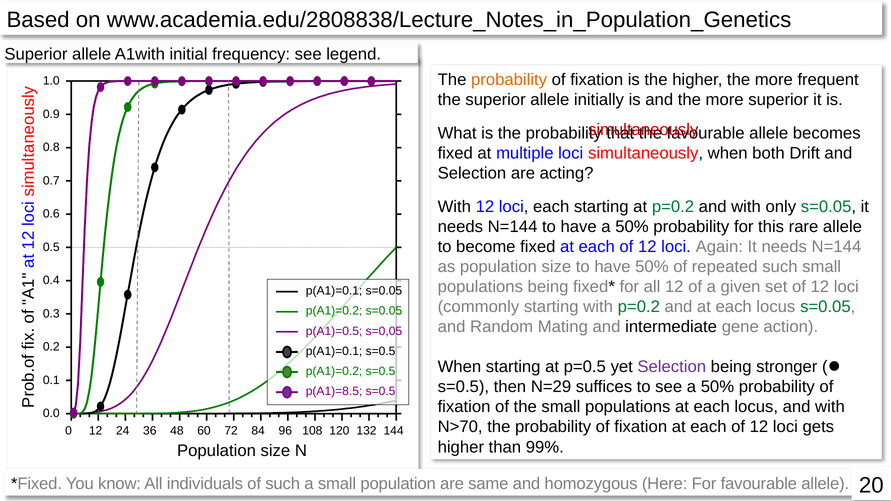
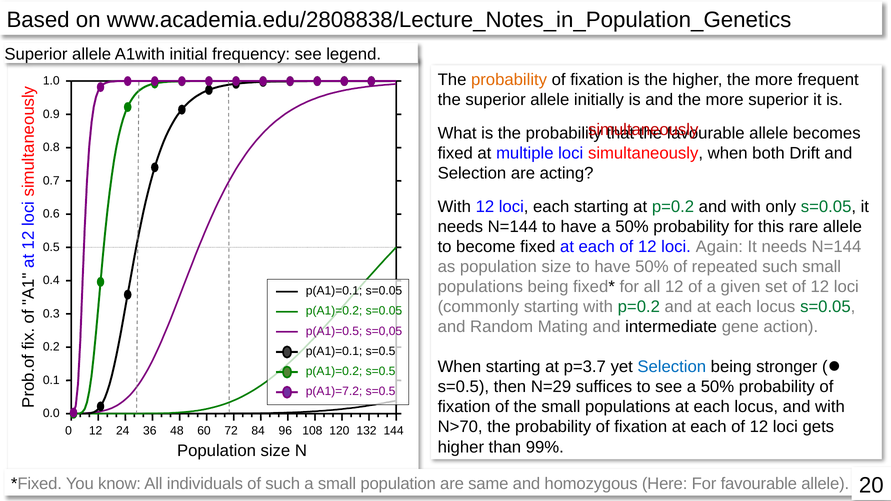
p=0.5: p=0.5 -> p=3.7 (585, 367)
Selection colour: purple -> blue (672, 367)
p(A1)=8.5: p(A1)=8.5 -> p(A1)=7.2 (334, 392)
